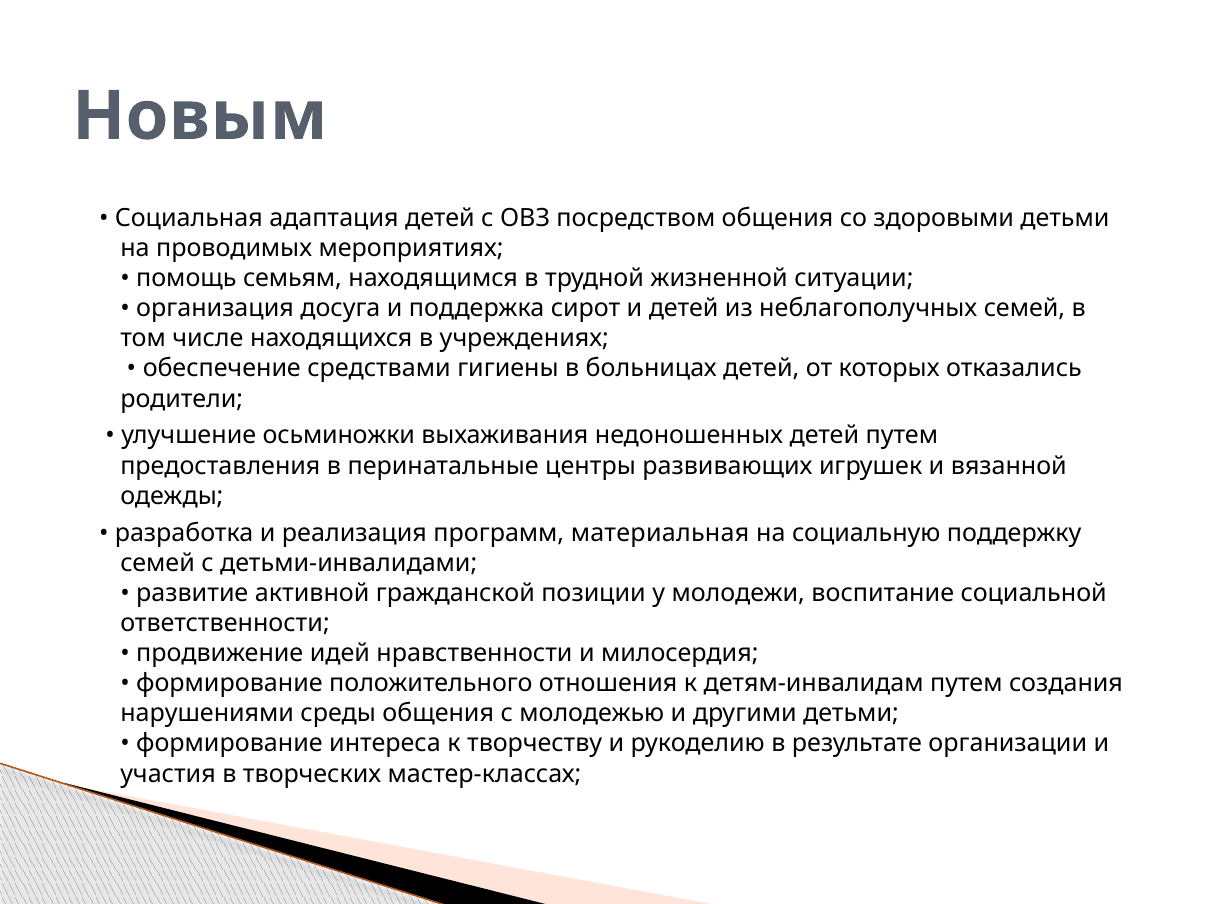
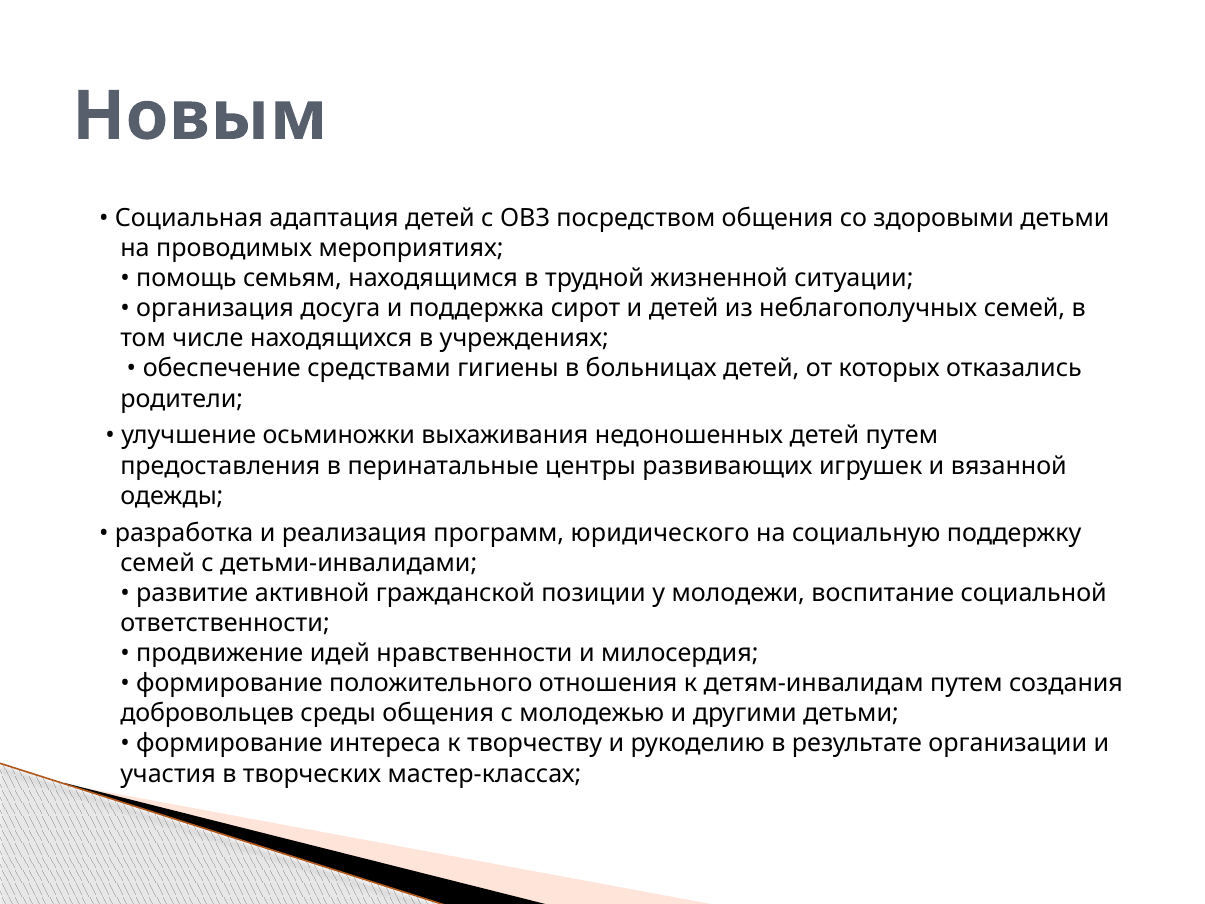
материальная: материальная -> юридического (660, 533)
нарушениями: нарушениями -> добровольцев (207, 713)
